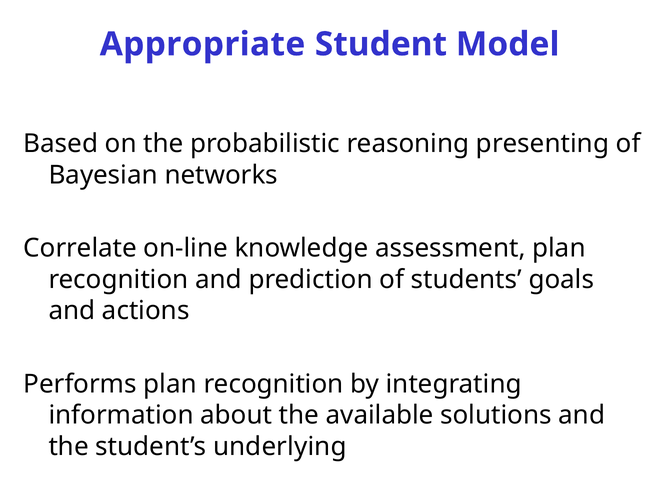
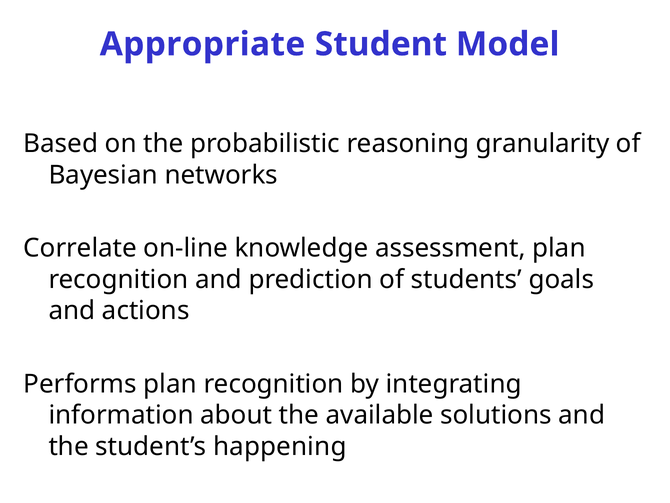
presenting: presenting -> granularity (543, 144)
underlying: underlying -> happening (280, 446)
